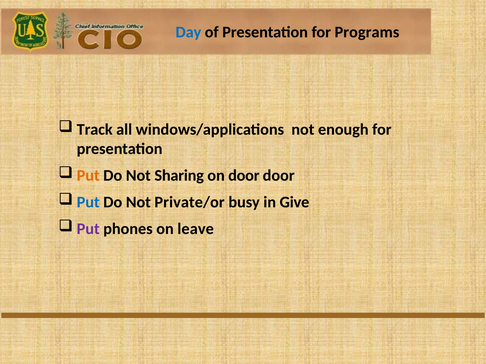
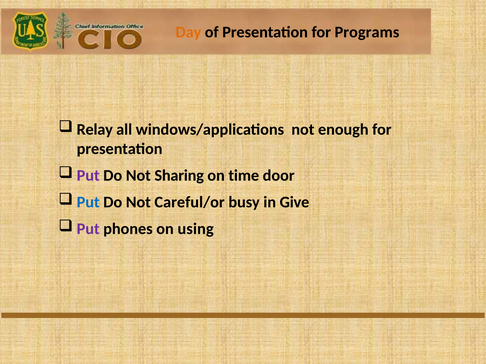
Day colour: blue -> orange (188, 32)
Track: Track -> Relay (95, 130)
Put colour: orange -> purple (88, 176)
on door: door -> time (244, 176)
Private/or: Private/or -> Careful/or (190, 202)
leave: leave -> using (196, 229)
